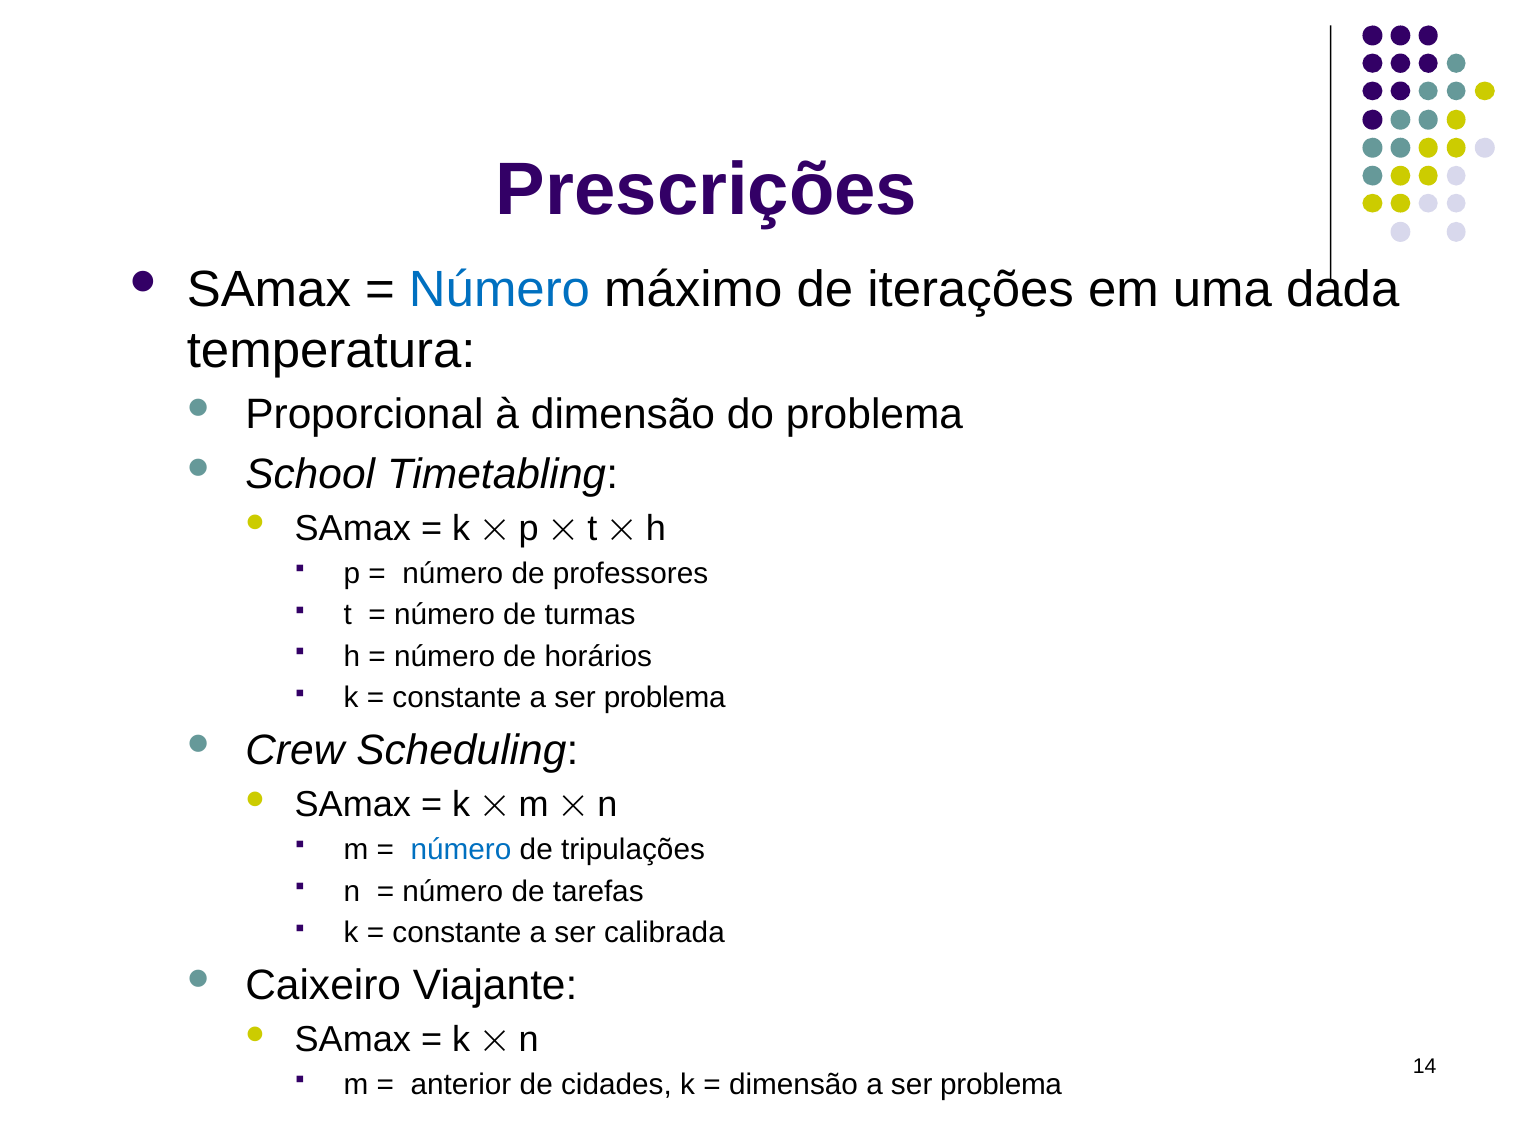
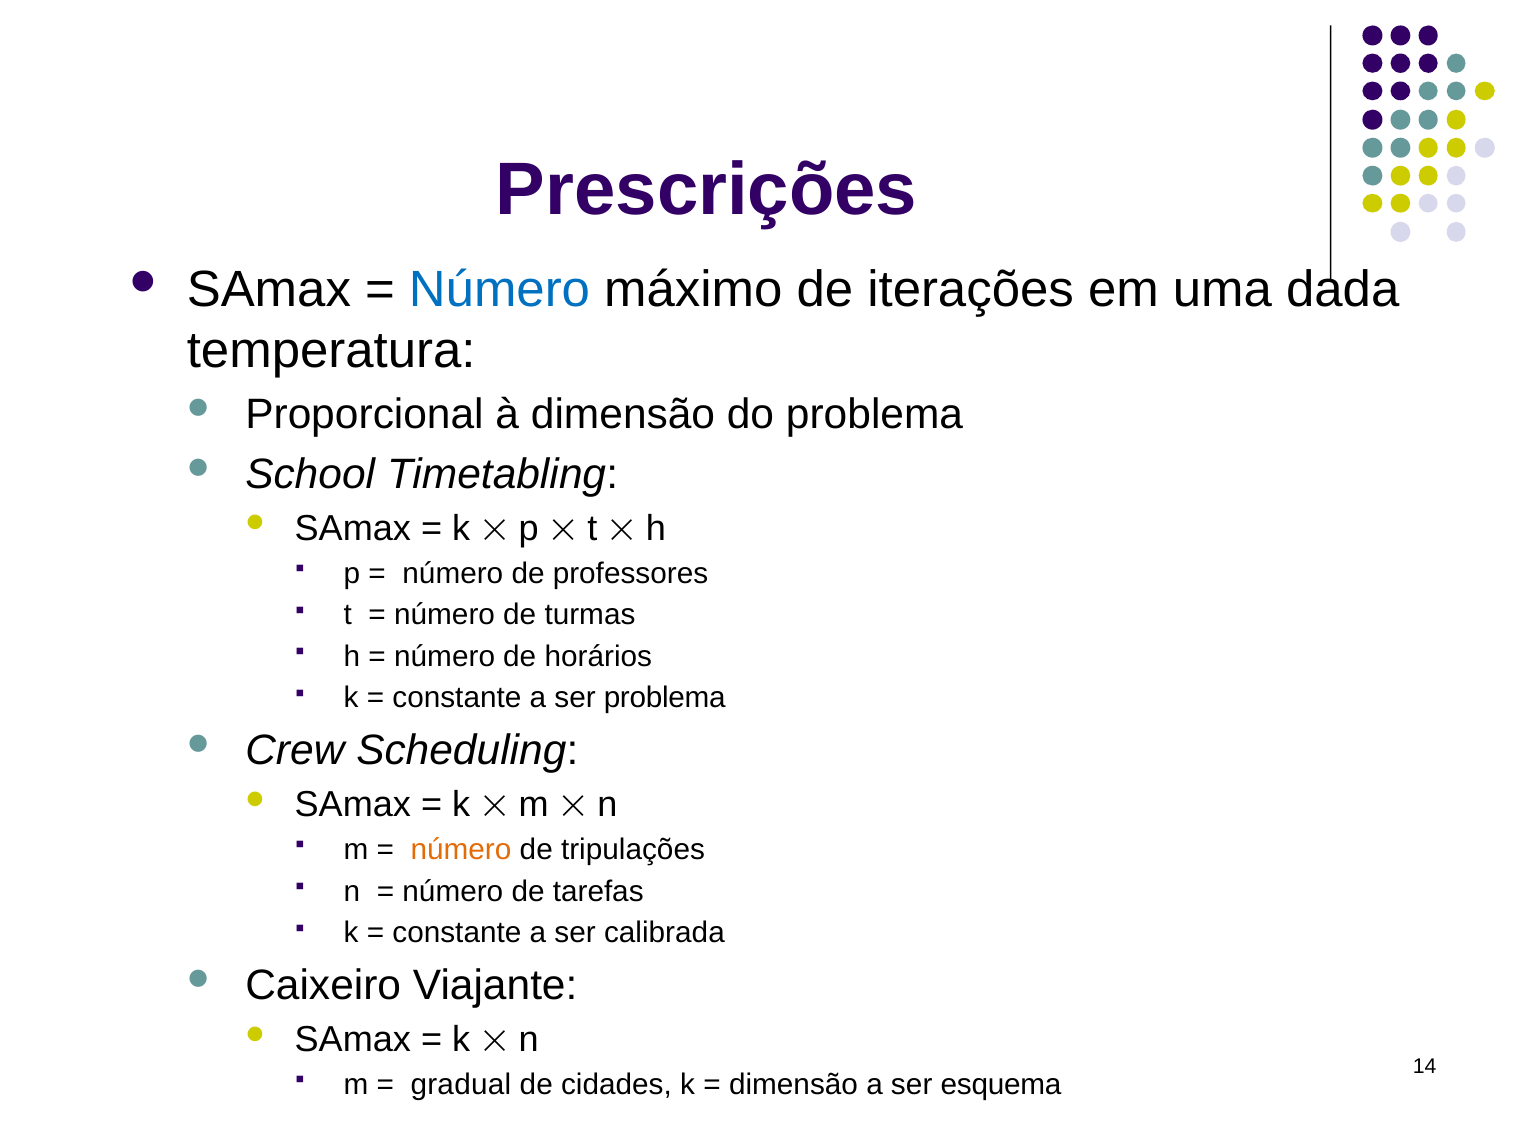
número colour: blue -> orange (461, 850)
anterior: anterior -> gradual (461, 1085)
problema: problema -> esquema (1001, 1085)
